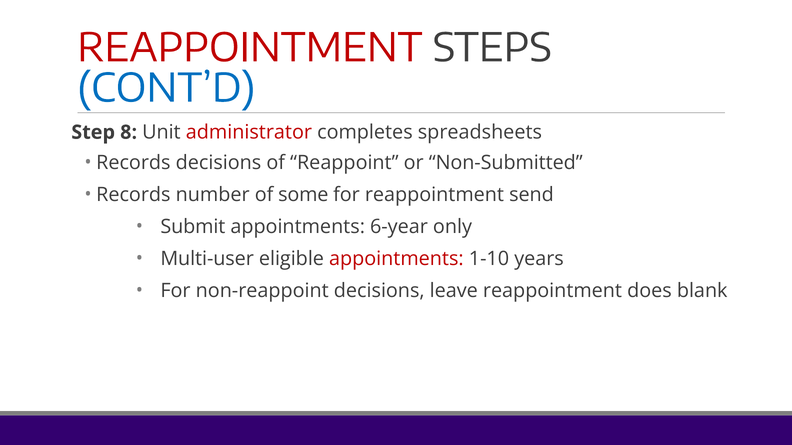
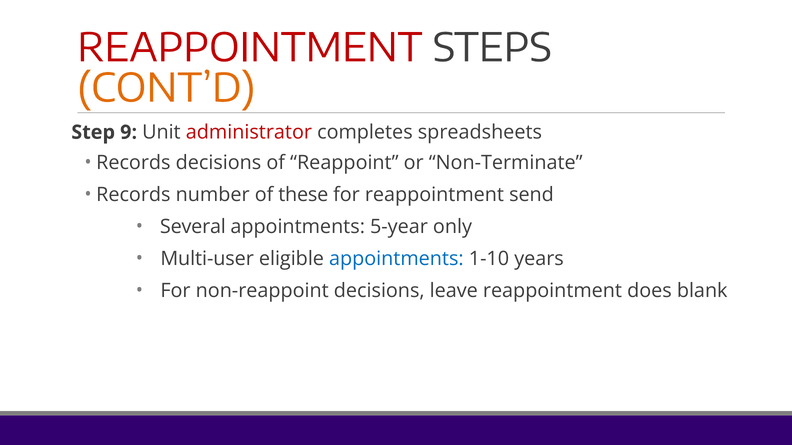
CONT’D colour: blue -> orange (166, 89)
8: 8 -> 9 (129, 132)
Non-Submitted: Non-Submitted -> Non-Terminate (506, 163)
some: some -> these (303, 195)
Submit: Submit -> Several (193, 227)
6-year: 6-year -> 5-year (399, 227)
appointments colour: red -> blue (396, 259)
